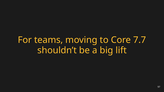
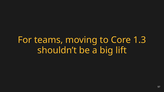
7.7: 7.7 -> 1.3 (140, 40)
